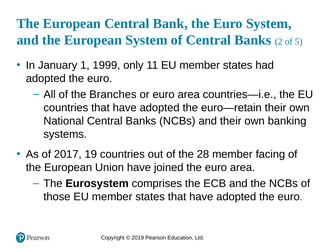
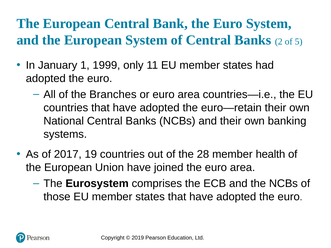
facing: facing -> health (270, 154)
